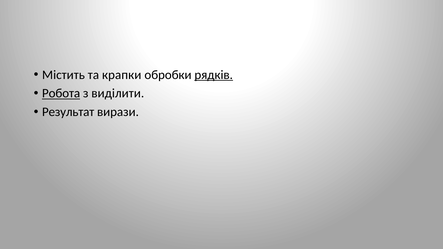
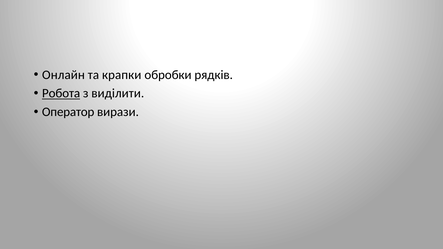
Містить: Містить -> Онлайн (63, 75)
рядків underline: present -> none (214, 75)
Результат: Результат -> Оператор (68, 112)
